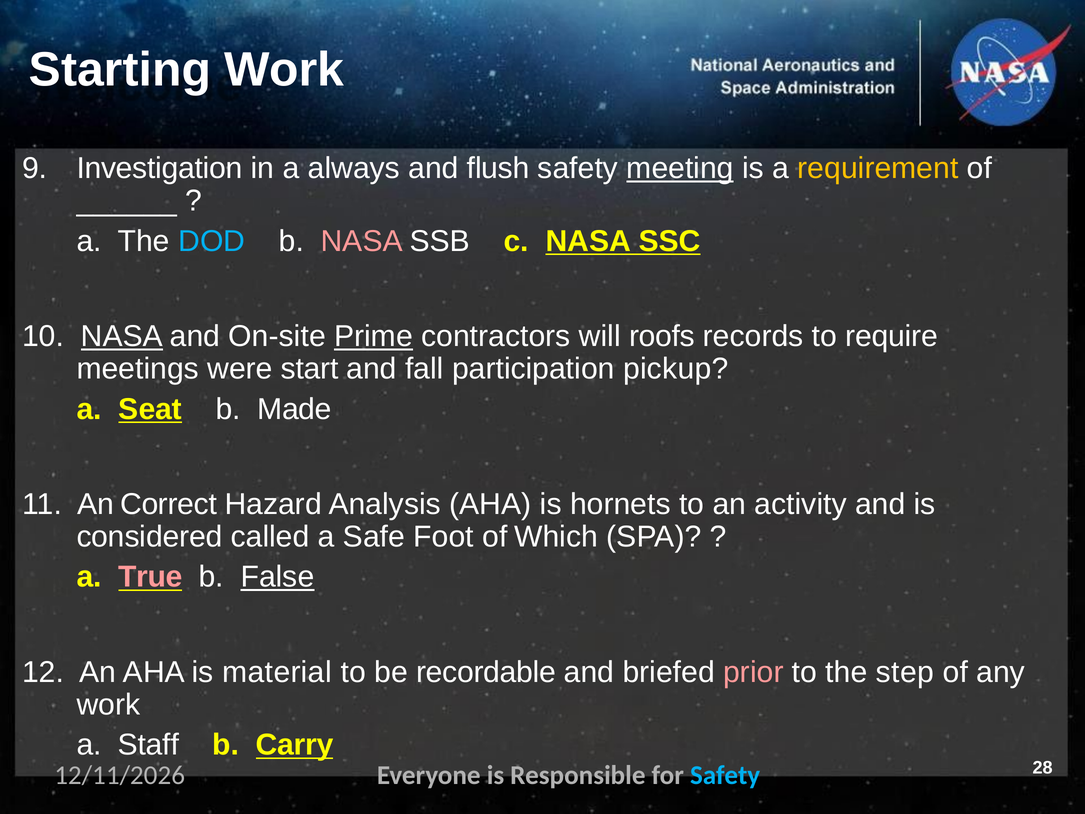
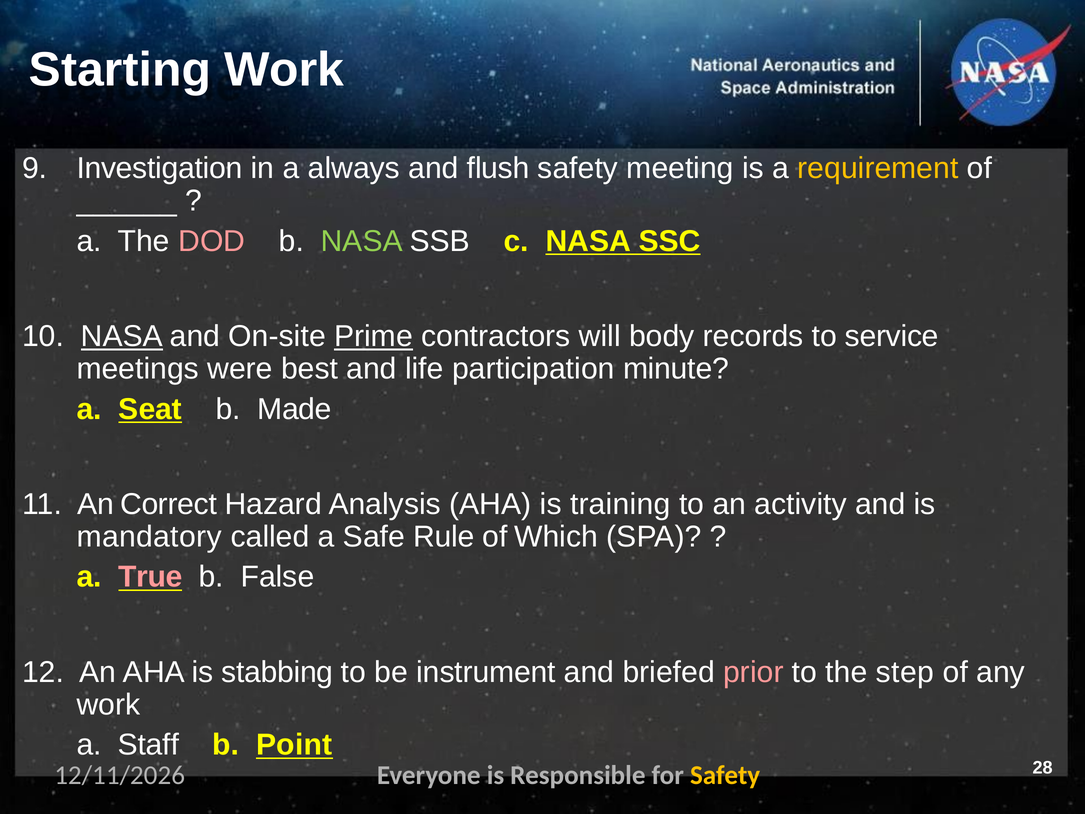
meeting underline: present -> none (680, 168)
DOD colour: light blue -> pink (212, 241)
NASA colour: pink -> light green (362, 241)
roofs: roofs -> body (662, 336)
require: require -> service (892, 336)
start: start -> best (310, 369)
fall: fall -> life (424, 369)
pickup: pickup -> minute (676, 369)
hornets: hornets -> training (620, 504)
considered: considered -> mandatory (149, 537)
Foot: Foot -> Rule (444, 537)
False underline: present -> none (277, 577)
material: material -> stabbing (277, 672)
recordable: recordable -> instrument (486, 672)
Carry: Carry -> Point (294, 745)
Safety colour: light blue -> yellow (725, 775)
